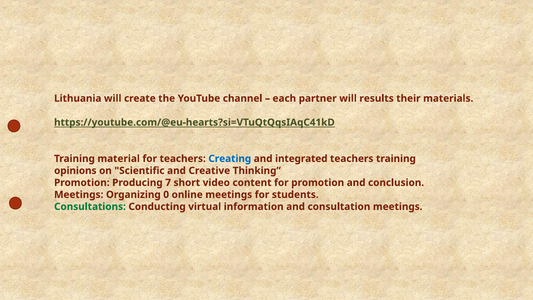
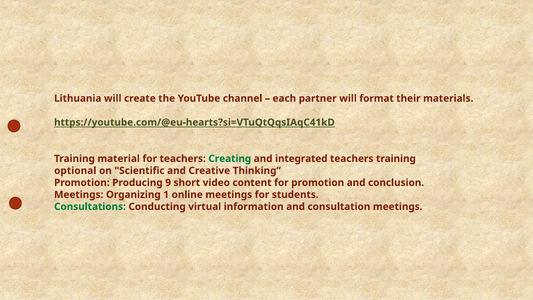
results: results -> format (377, 98)
Creating colour: blue -> green (230, 159)
opinions: opinions -> optional (75, 171)
7: 7 -> 9 (168, 183)
0: 0 -> 1 (166, 195)
